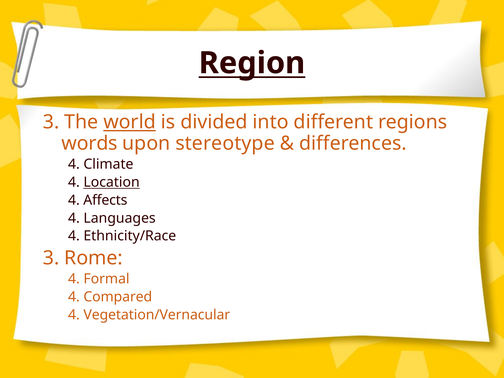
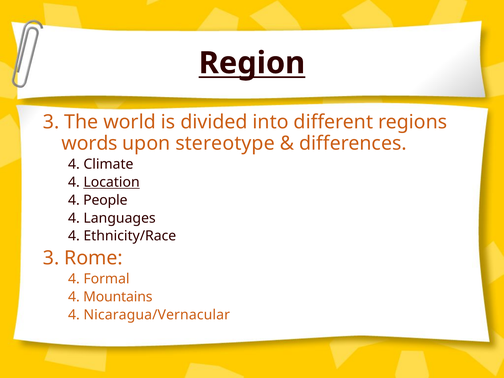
world underline: present -> none (130, 122)
Affects: Affects -> People (105, 200)
Compared: Compared -> Mountains (118, 297)
Vegetation/Vernacular: Vegetation/Vernacular -> Nicaragua/Vernacular (157, 315)
